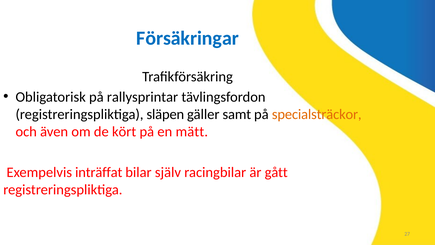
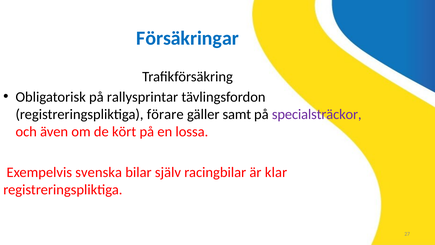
släpen: släpen -> förare (165, 114)
specialsträckor colour: orange -> purple (317, 114)
mätt: mätt -> lossa (192, 132)
inträffat: inträffat -> svenska (99, 172)
gått: gått -> klar (276, 172)
